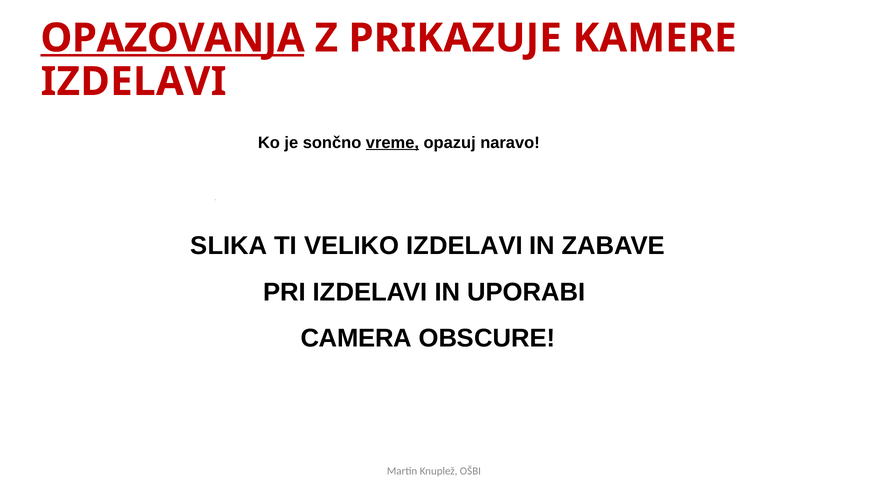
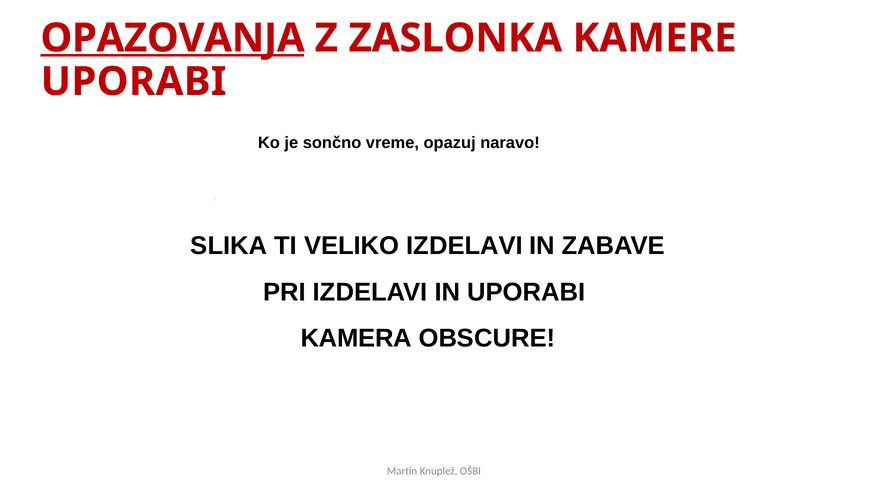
PRIKAZUJE: PRIKAZUJE -> ZASLONKA (455, 38)
IZDELAVI: IZDELAVI -> UPORABI (134, 82)
vreme underline: present -> none (392, 142)
CAMERA: CAMERA -> KAMERA (356, 338)
